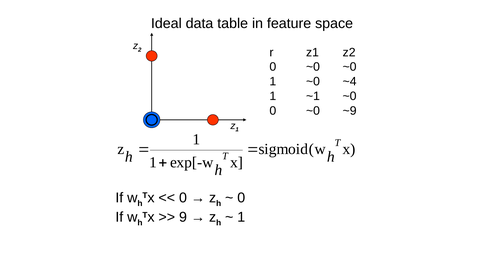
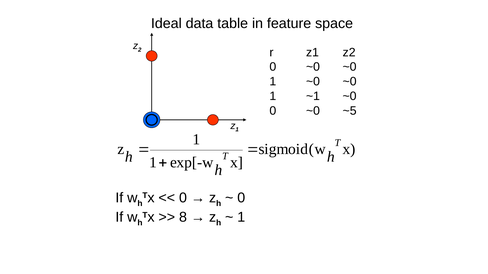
1 ~0 ~4: ~4 -> ~0 (350, 82)
~9: ~9 -> ~5 (350, 111)
9: 9 -> 8 (183, 218)
